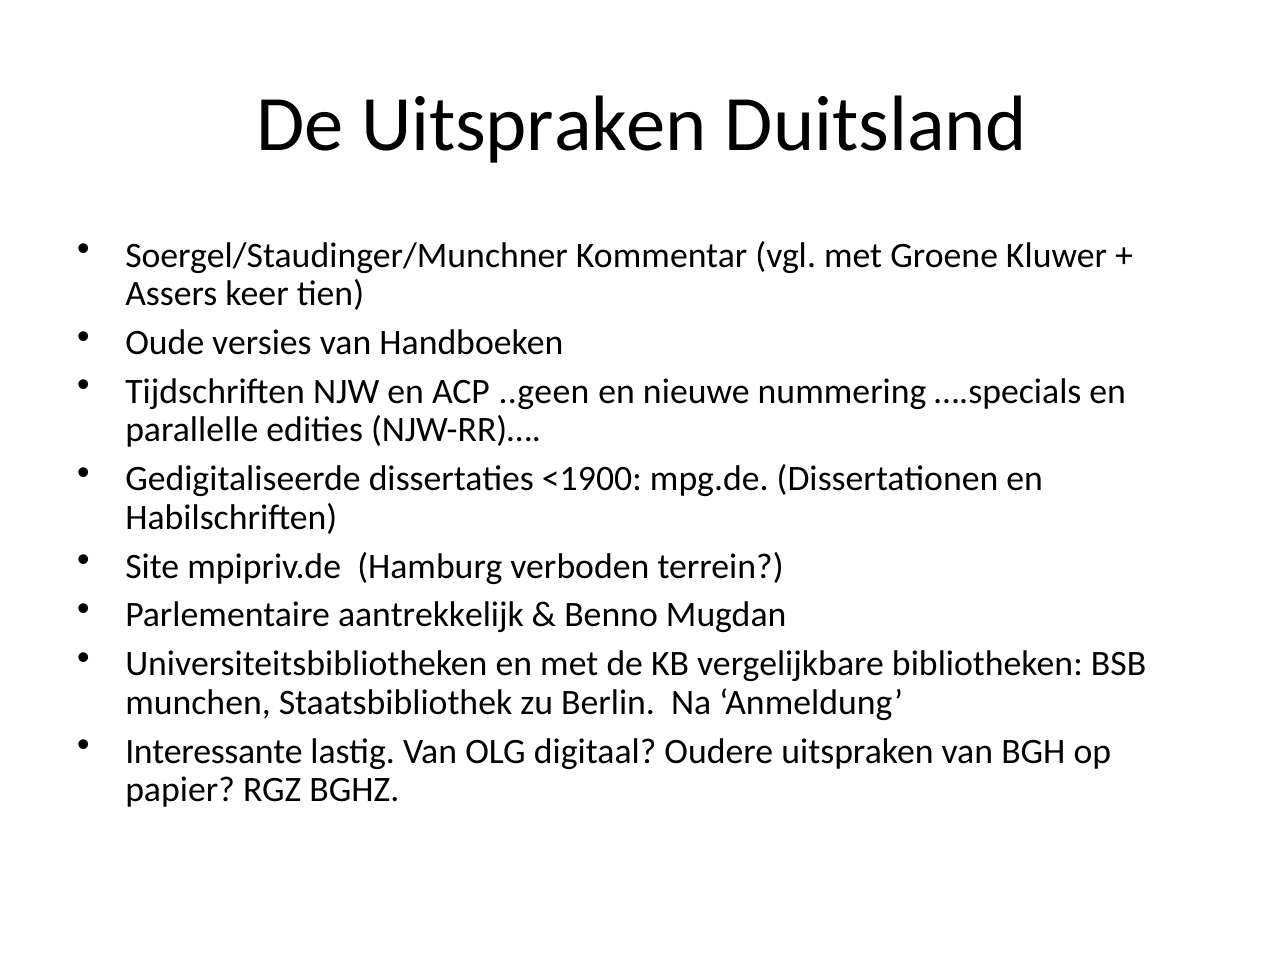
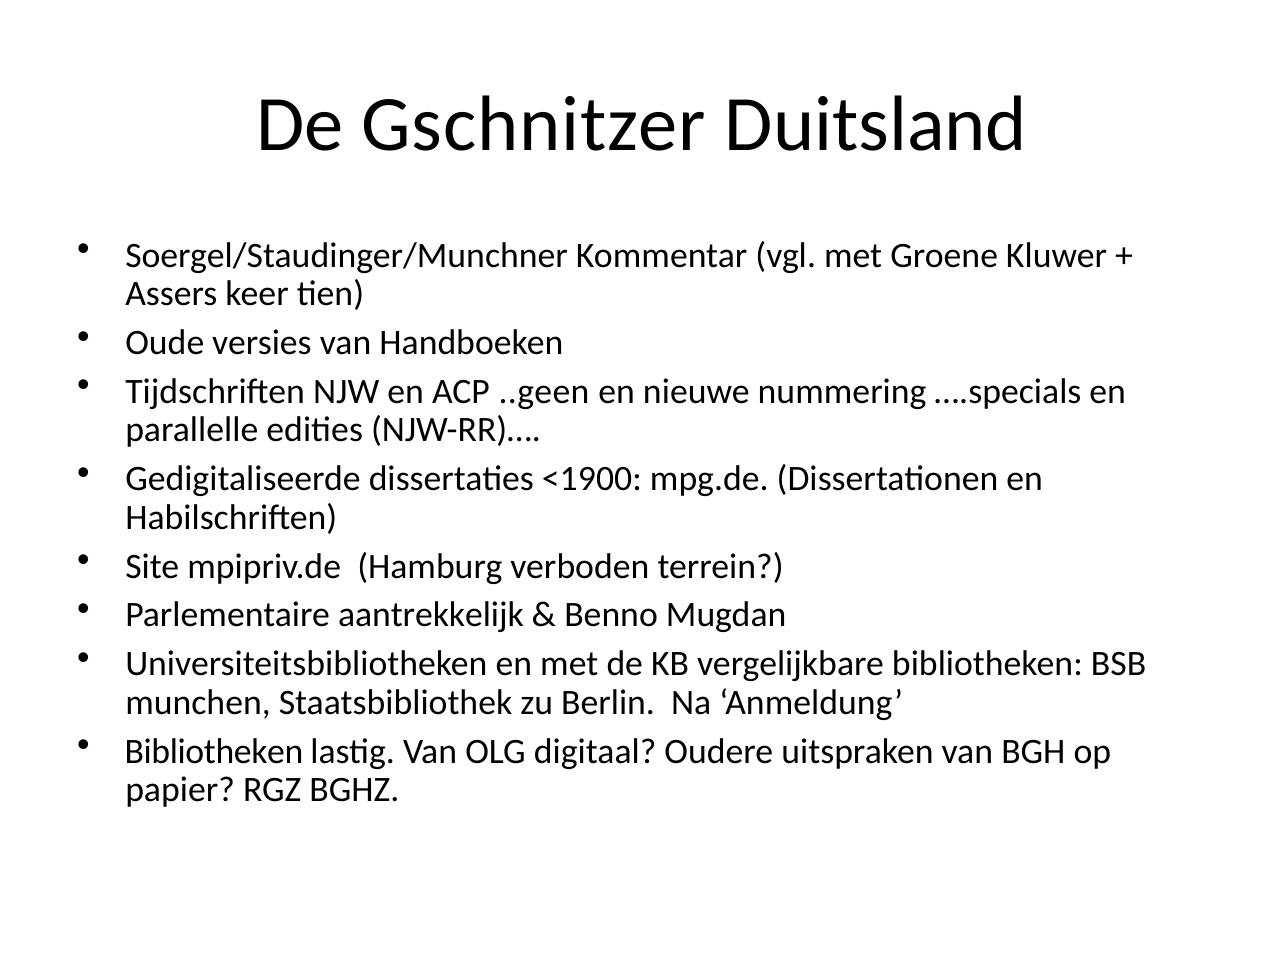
De Uitspraken: Uitspraken -> Gschnitzer (534, 124)
Interessante: Interessante -> Bibliotheken (214, 751)
